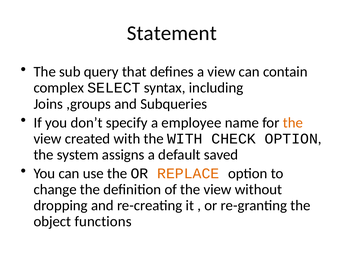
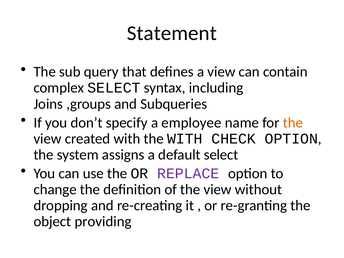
default saved: saved -> select (221, 155)
REPLACE colour: orange -> purple (188, 173)
functions: functions -> providing (103, 221)
